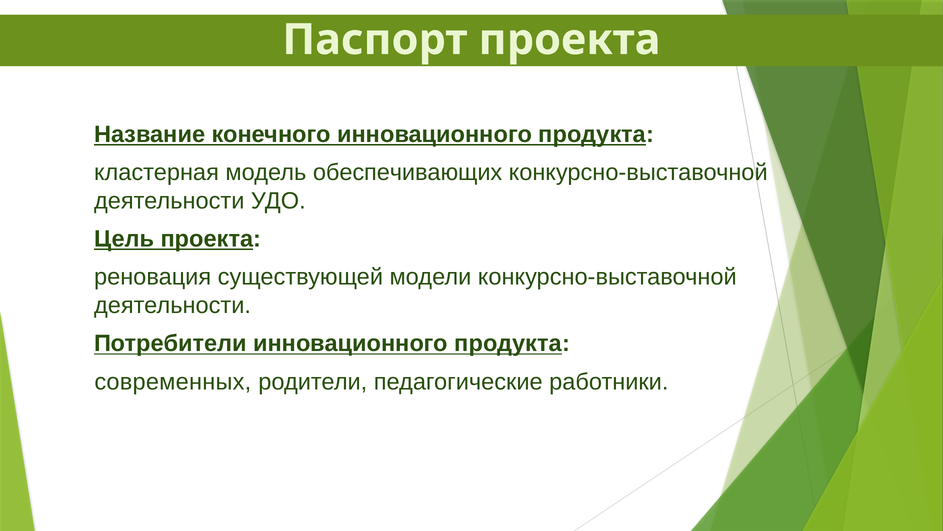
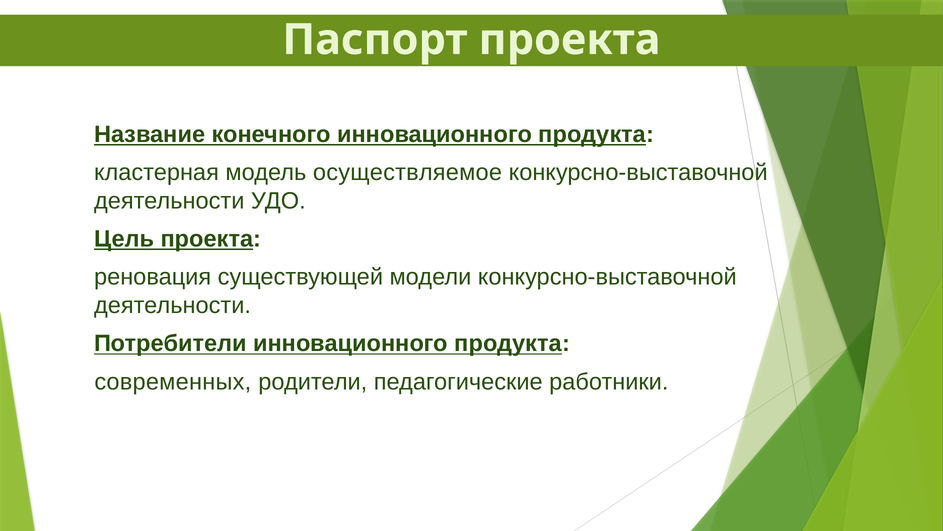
обеспечивающих: обеспечивающих -> осуществляемое (407, 172)
